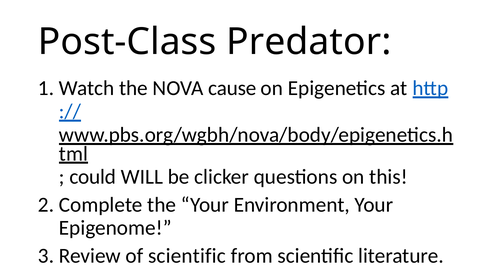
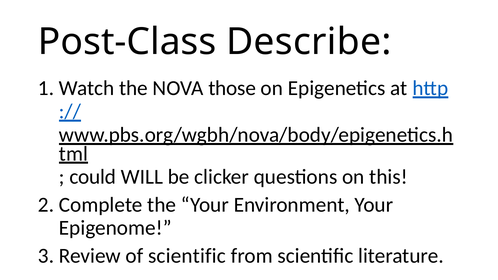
Predator: Predator -> Describe (309, 42)
cause: cause -> those (232, 88)
